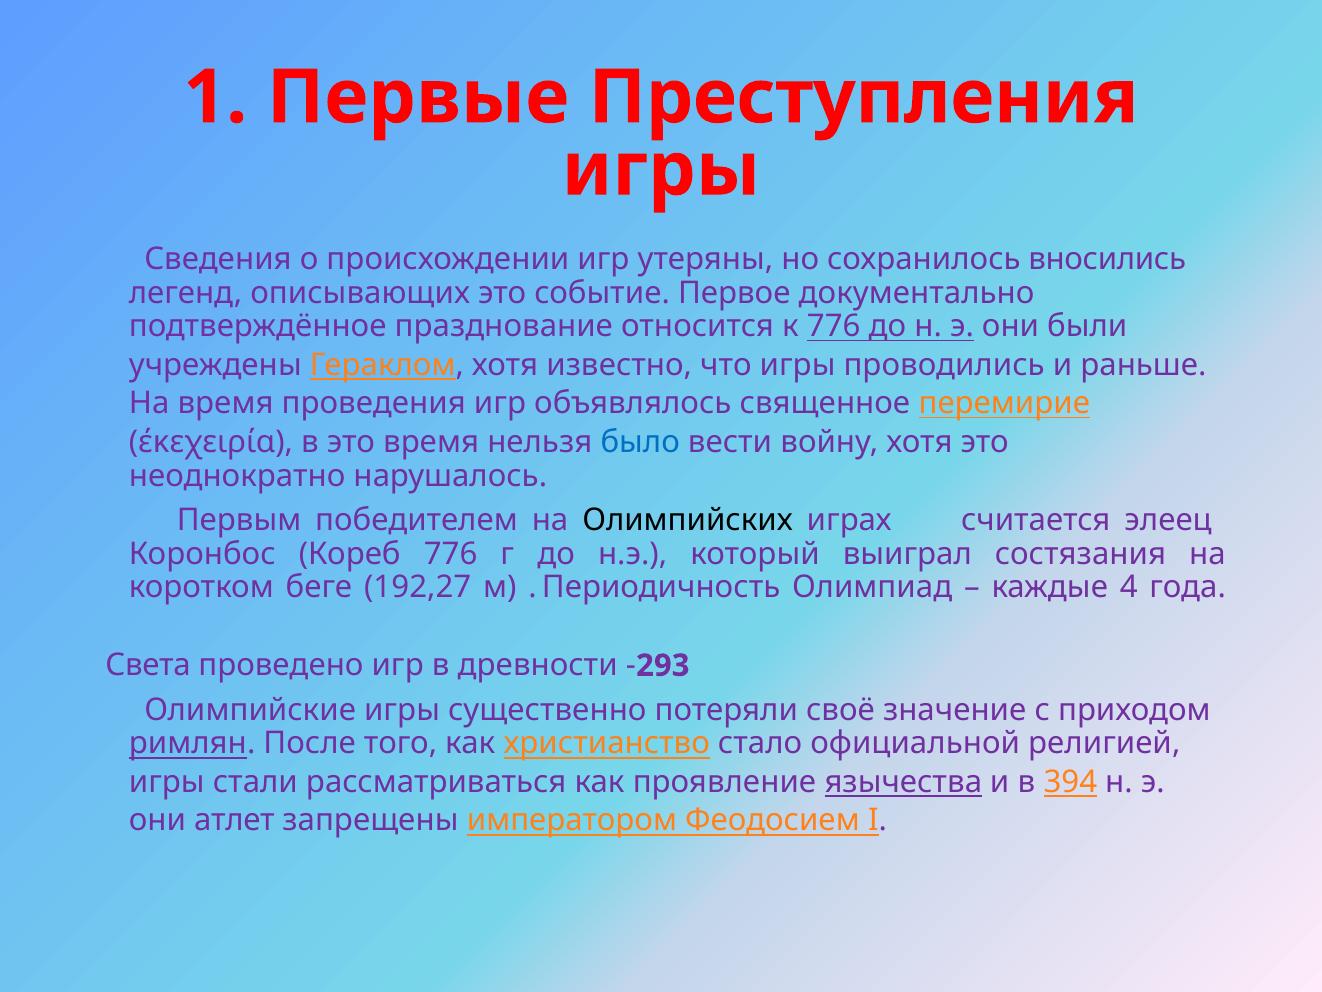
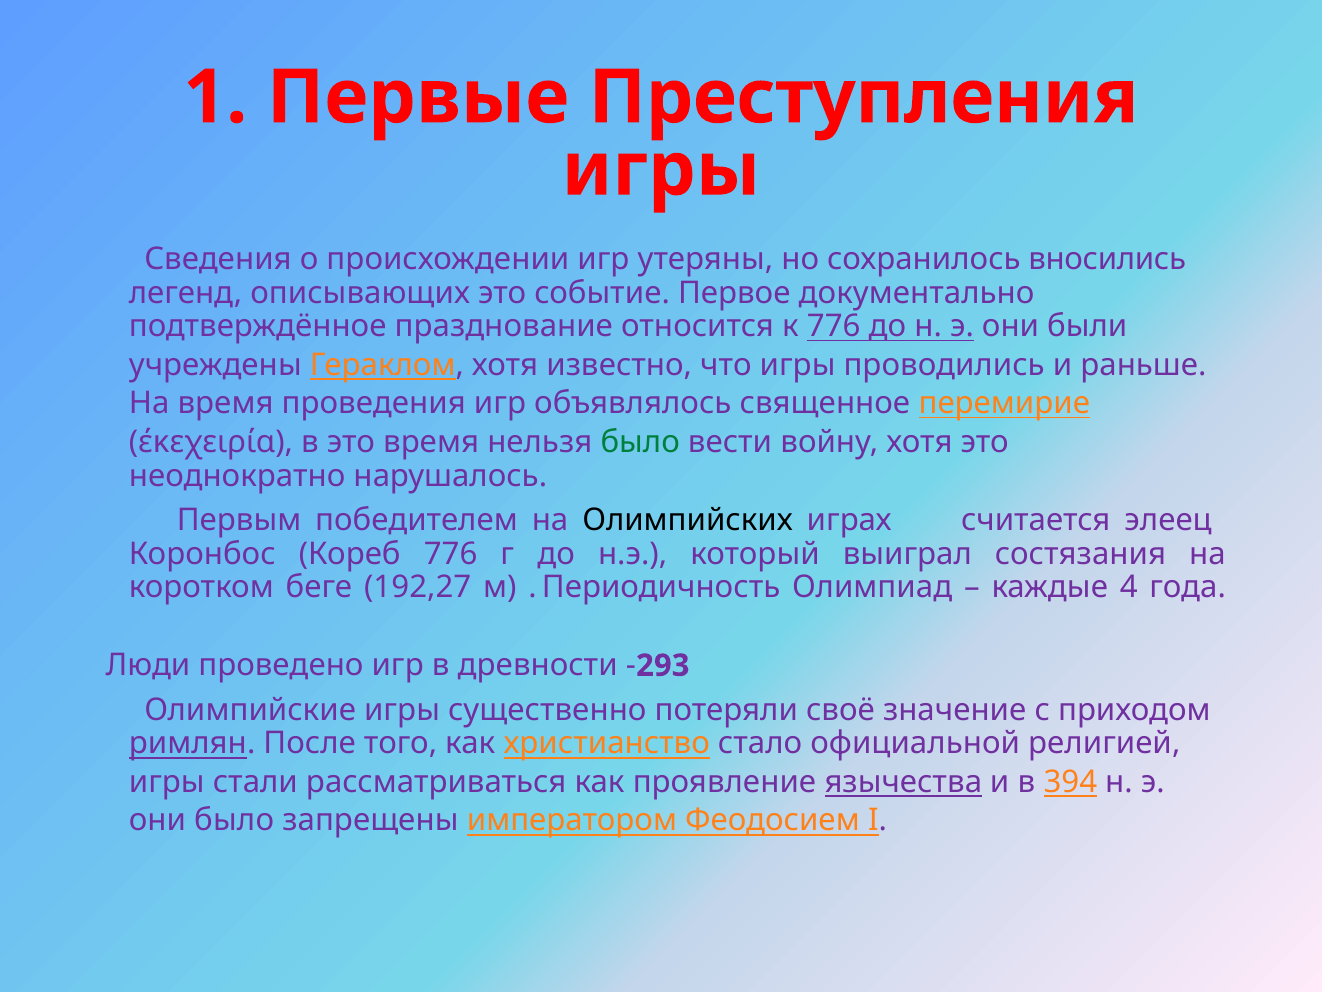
было colour: blue -> green (640, 442)
Света: Света -> Люди (148, 665)
они атлет: атлет -> было (234, 820)
